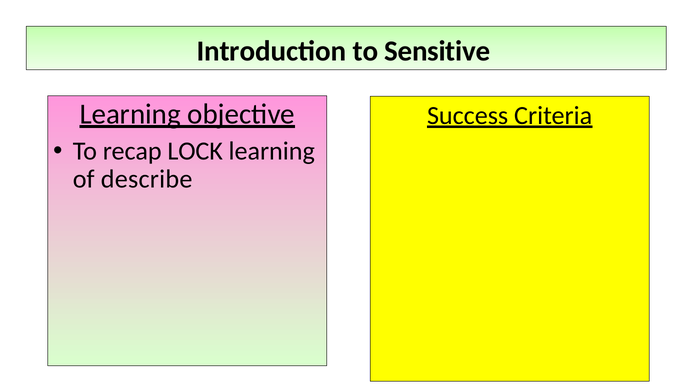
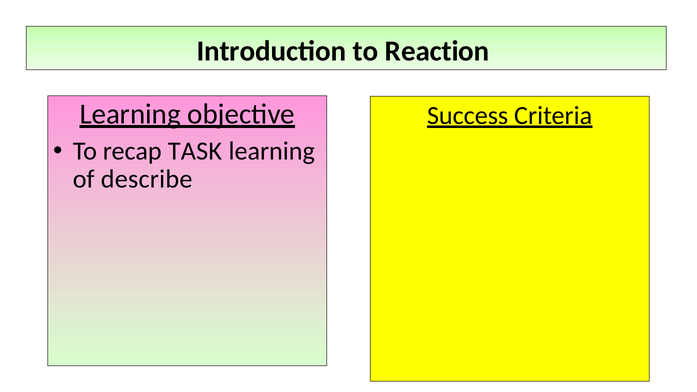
Sensitive: Sensitive -> Reaction (437, 51)
LOCK: LOCK -> TASK (195, 151)
